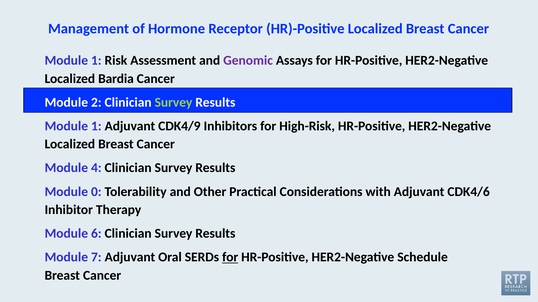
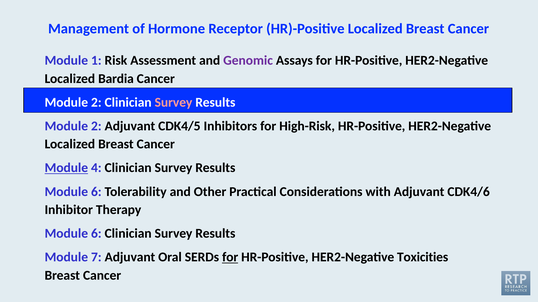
Survey colour: light green -> pink (174, 103)
1: 1 -> 2 (96, 126)
CDK4/9: CDK4/9 -> CDK4/5 (179, 126)
Module underline: none -> present (66, 168)
0: 0 -> 6 (96, 192)
Schedule: Schedule -> Toxicities (423, 258)
